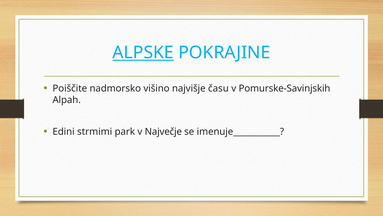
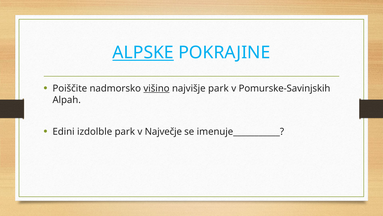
višino underline: none -> present (156, 88)
najvišje času: času -> park (218, 88)
strmimi: strmimi -> izdolble (95, 131)
